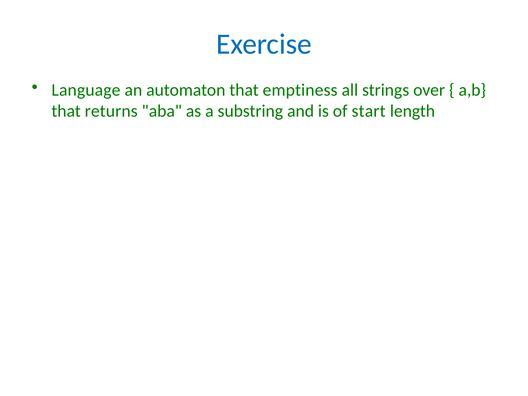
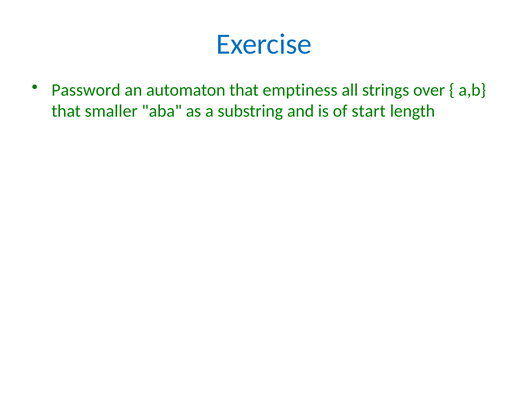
Language: Language -> Password (86, 90)
returns: returns -> smaller (111, 111)
